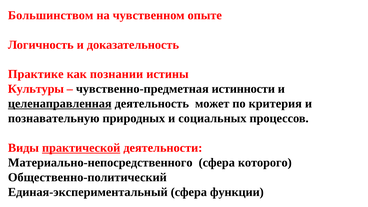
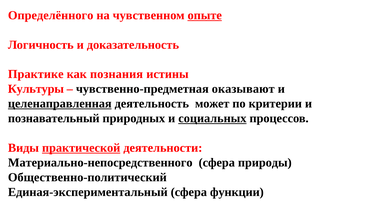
Большинством: Большинством -> Определённого (51, 15)
опыте underline: none -> present (205, 15)
познании: познании -> познания (117, 74)
истинности: истинности -> оказывают (243, 89)
критерия: критерия -> критерии (275, 104)
познавательную: познавательную -> познавательный (54, 118)
социальных underline: none -> present (212, 118)
которого: которого -> природы (265, 163)
